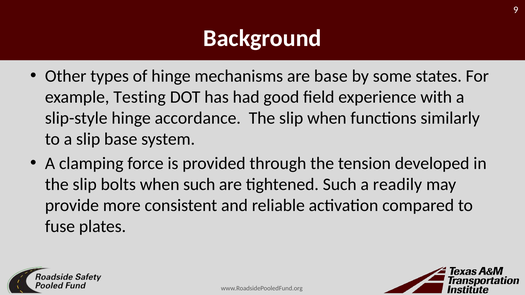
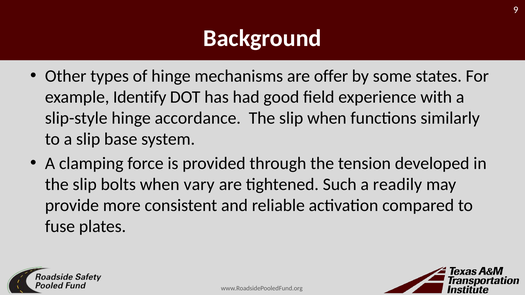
are base: base -> offer (331, 76)
Testing: Testing -> Identify (140, 97)
when such: such -> vary (199, 185)
